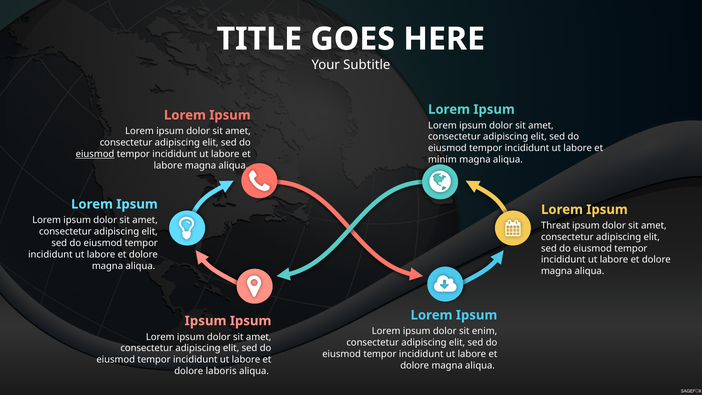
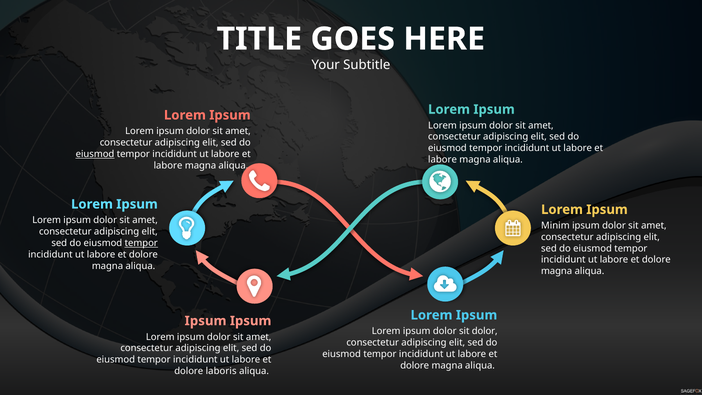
minim: minim -> labore (443, 160)
Threat: Threat -> Minim (555, 225)
tempor underline: none -> present (141, 243)
sit enim: enim -> dolor (485, 331)
